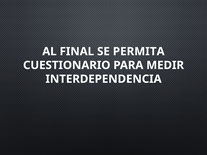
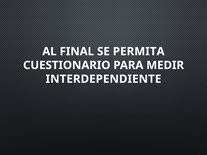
INTERDEPENDENCIA: INTERDEPENDENCIA -> INTERDEPENDIENTE (103, 79)
